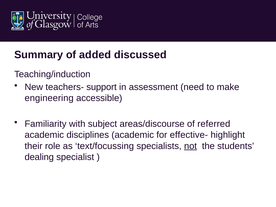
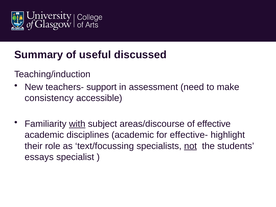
added: added -> useful (95, 55)
engineering: engineering -> consistency (49, 98)
with underline: none -> present (77, 124)
referred: referred -> effective (214, 124)
dealing: dealing -> essays (39, 157)
